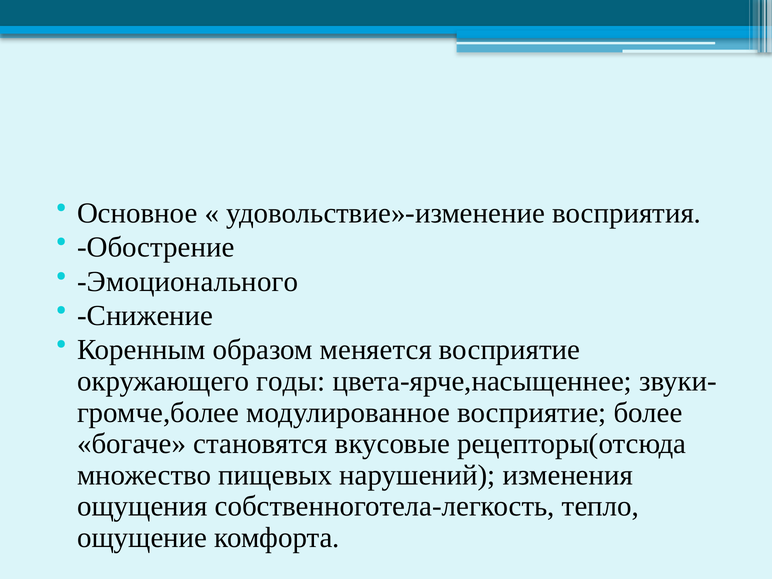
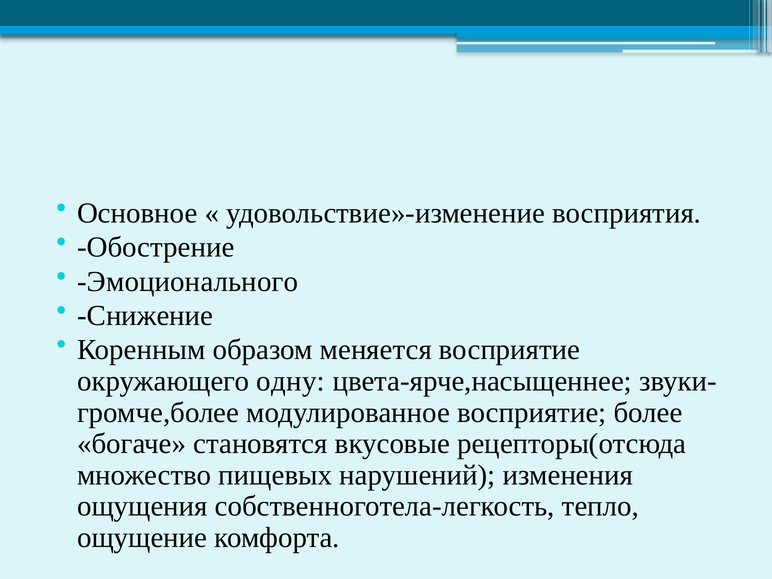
годы: годы -> одну (291, 381)
